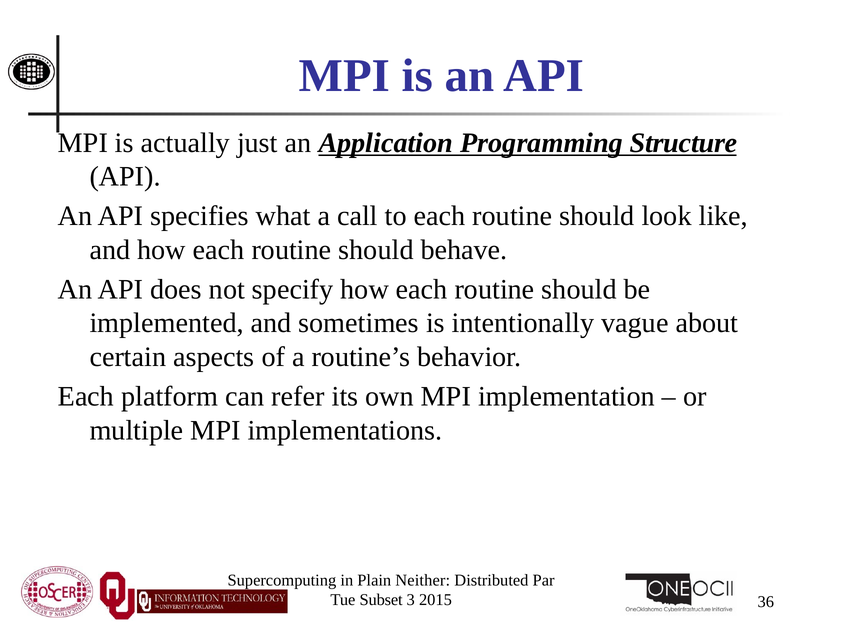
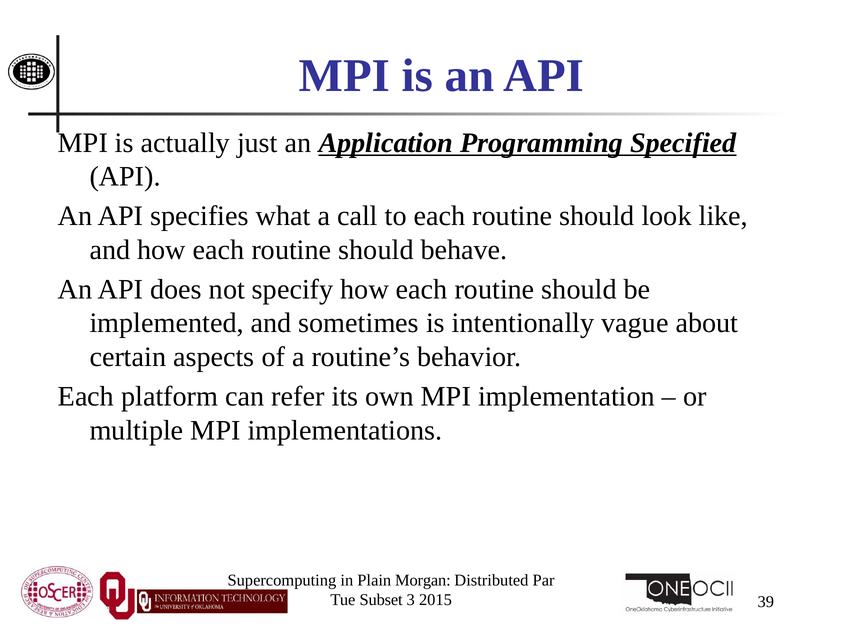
Structure: Structure -> Specified (683, 143)
Neither: Neither -> Morgan (423, 581)
36: 36 -> 39 (766, 602)
